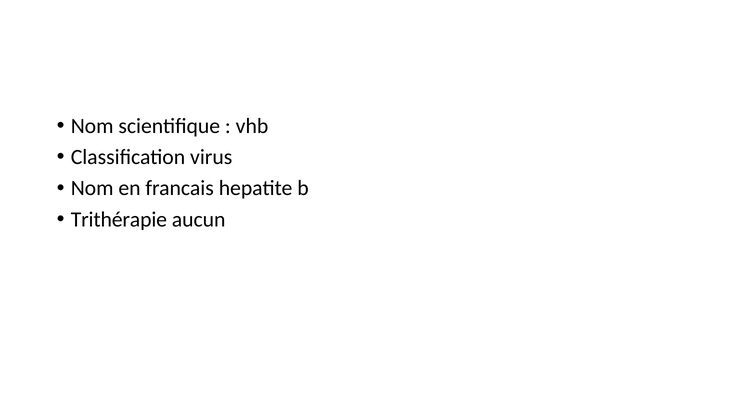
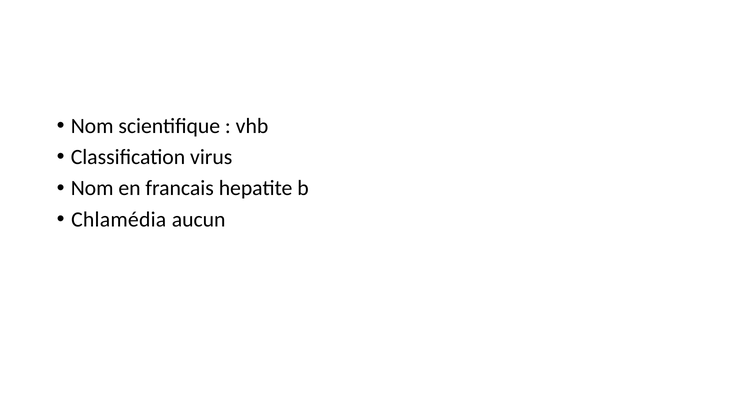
Trithérapie: Trithérapie -> Chlamédia (119, 219)
